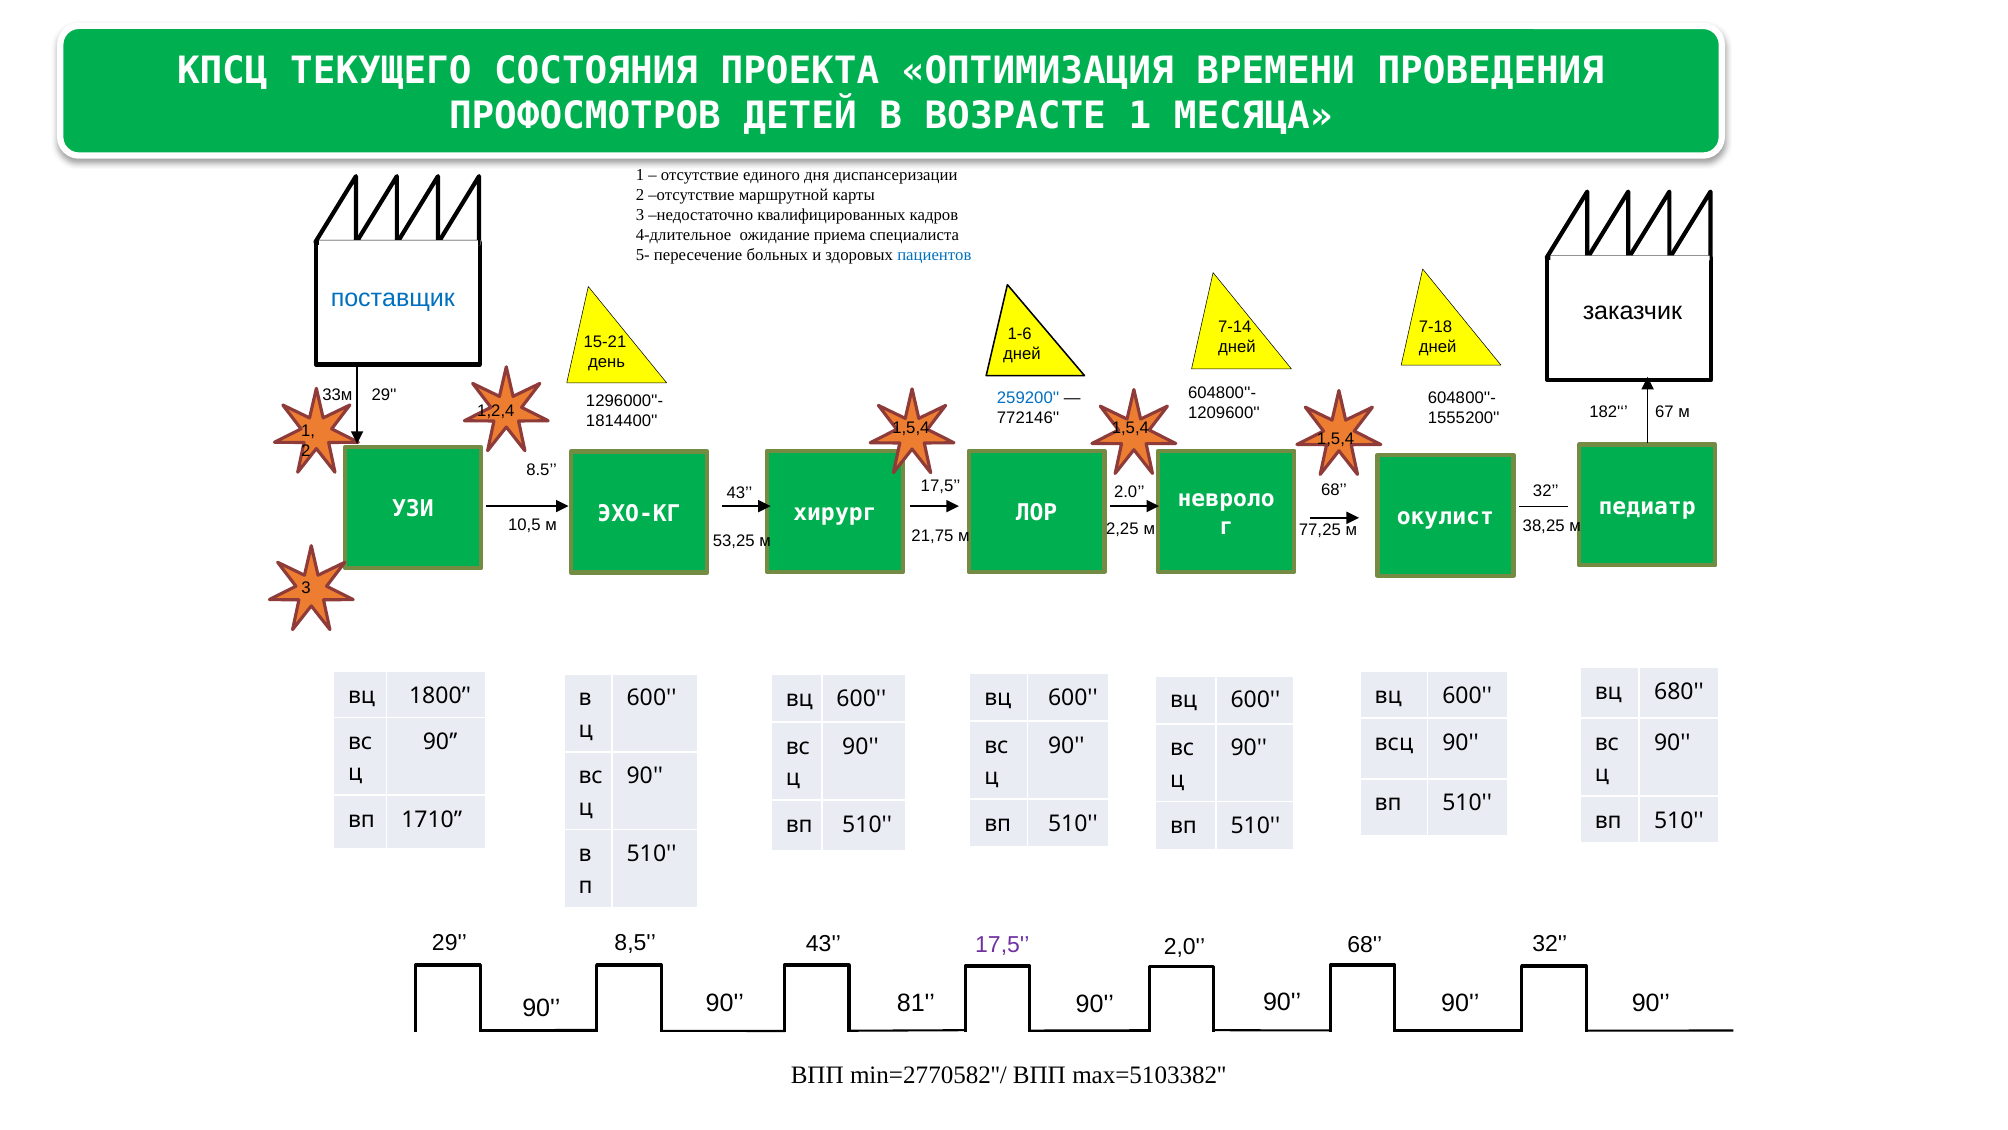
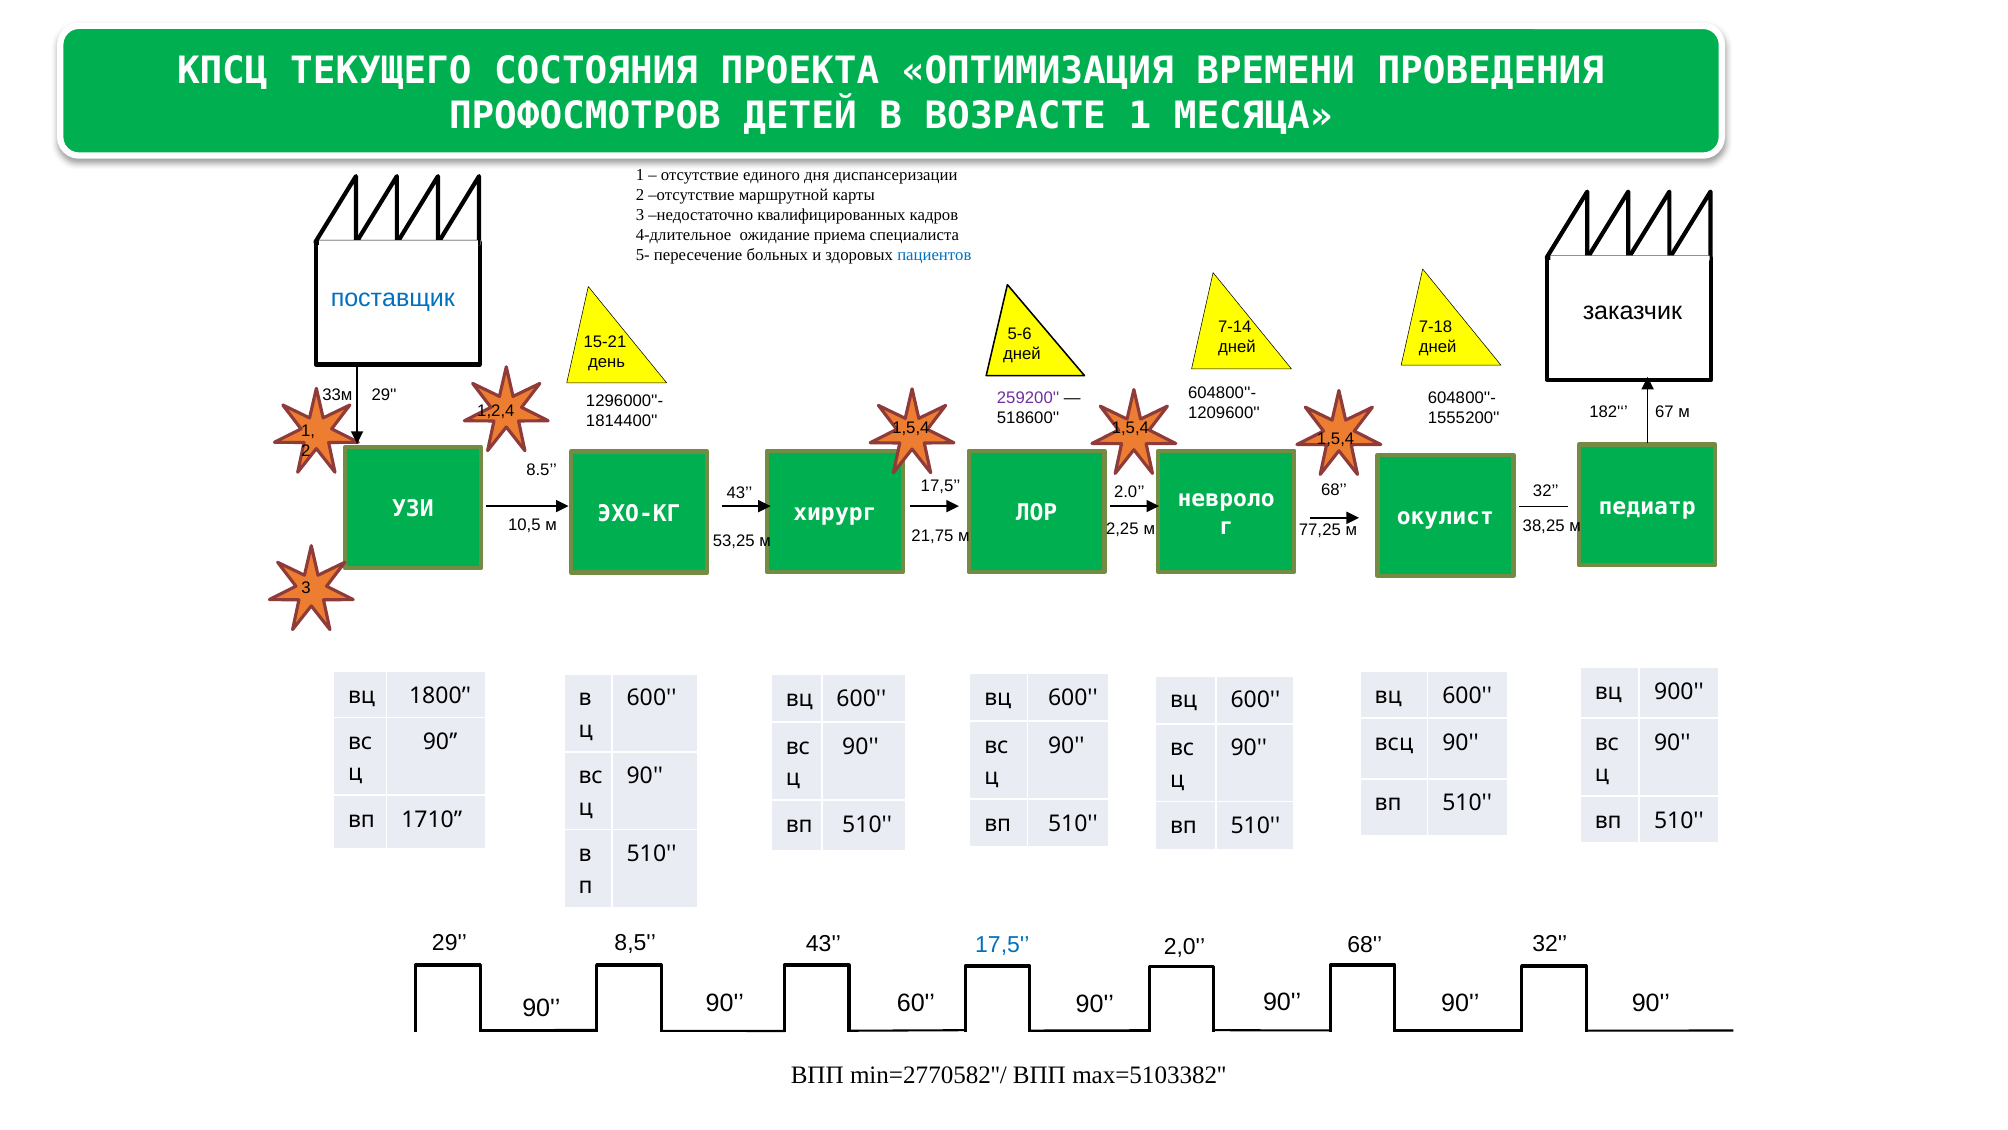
1-6: 1-6 -> 5-6 (1020, 334)
259200 colour: blue -> purple (1028, 398)
772146: 772146 -> 518600 (1028, 418)
680: 680 -> 900 (1679, 692)
17,5 colour: purple -> blue (1002, 945)
81: 81 -> 60 (916, 1003)
